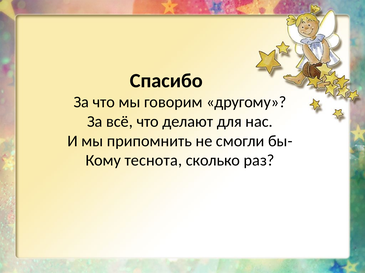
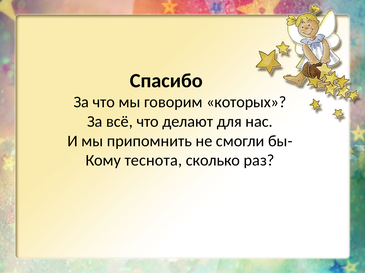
другому: другому -> которых (246, 102)
